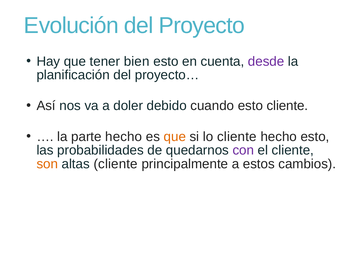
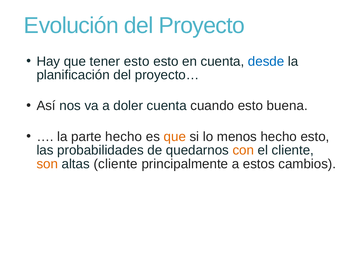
tener bien: bien -> esto (137, 61)
desde colour: purple -> blue (266, 61)
doler debido: debido -> cuenta (167, 105)
esto cliente: cliente -> buena (287, 105)
lo cliente: cliente -> menos (237, 136)
con colour: purple -> orange (243, 150)
